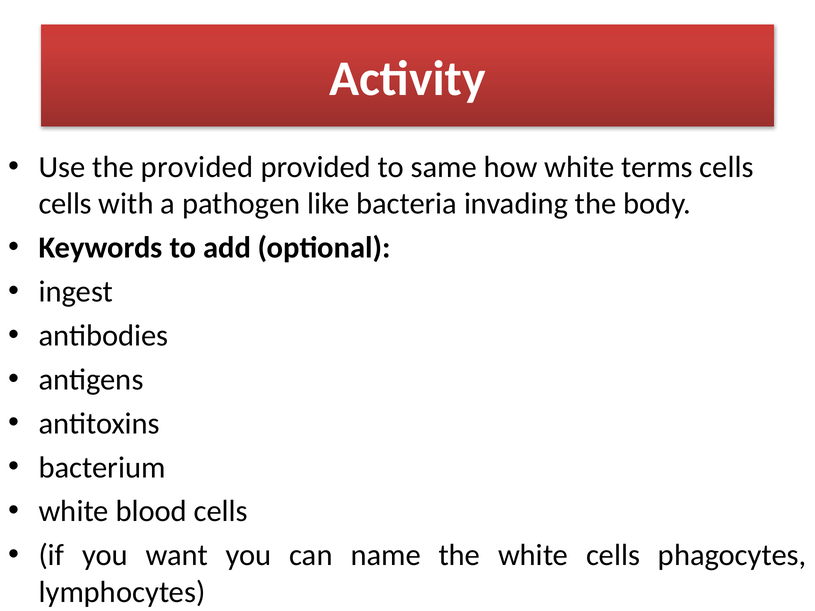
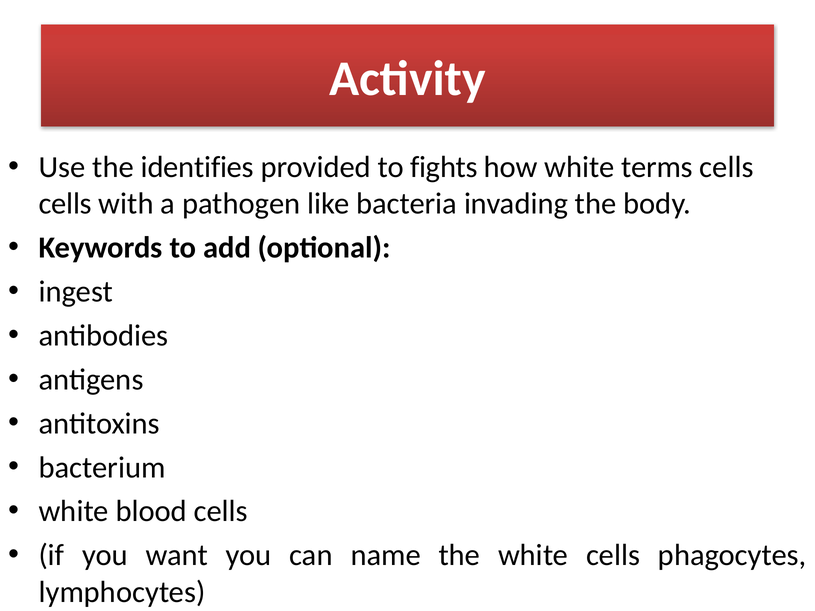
the provided: provided -> identifies (197, 167)
same: same -> fights (444, 167)
